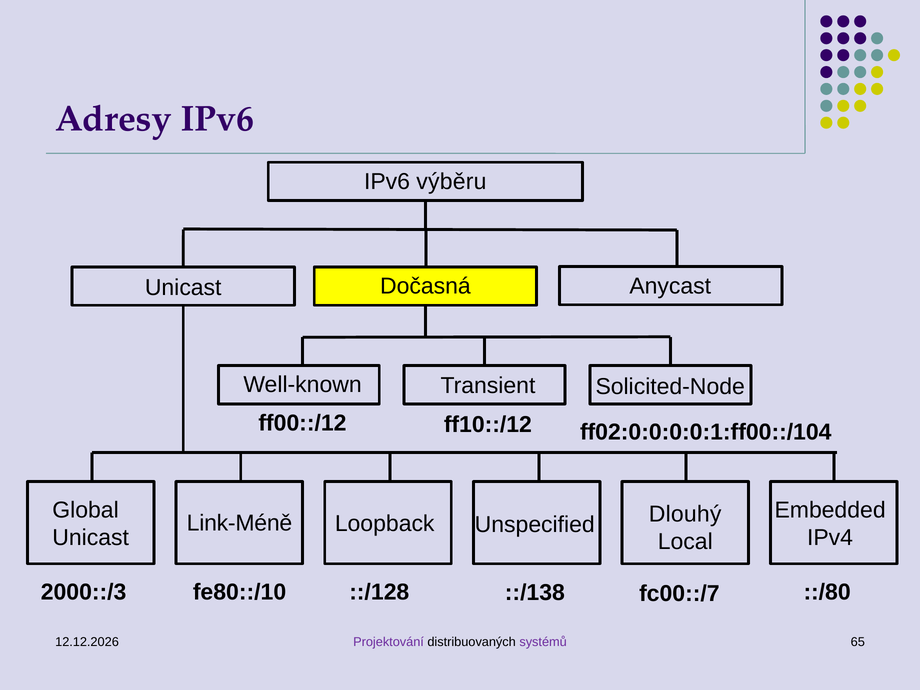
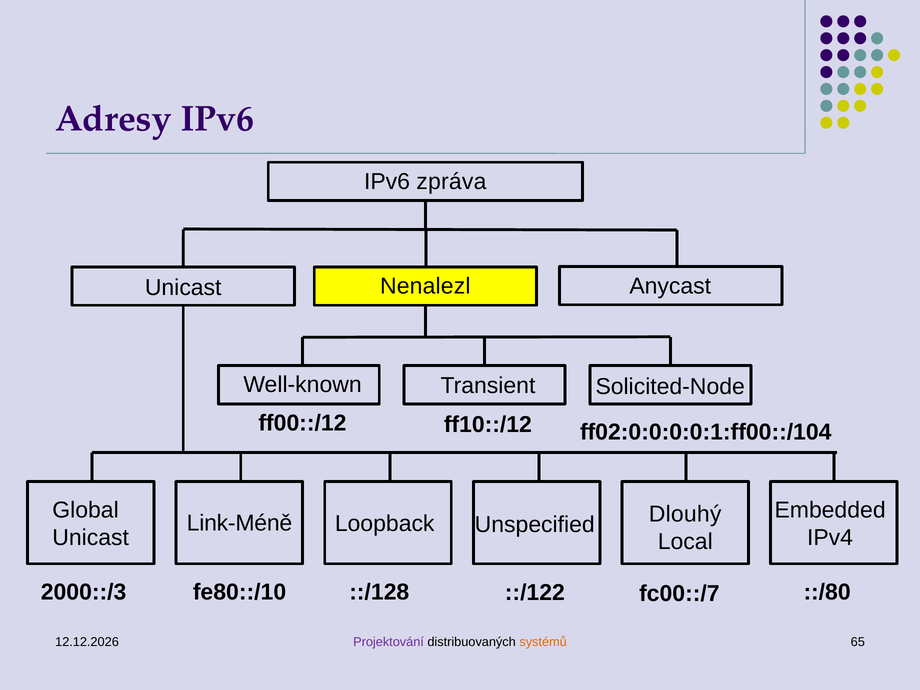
výběru: výběru -> zpráva (451, 182)
Dočasná: Dočasná -> Nenalezl (425, 286)
::/138: ::/138 -> ::/122 (535, 593)
systémů colour: purple -> orange (543, 642)
